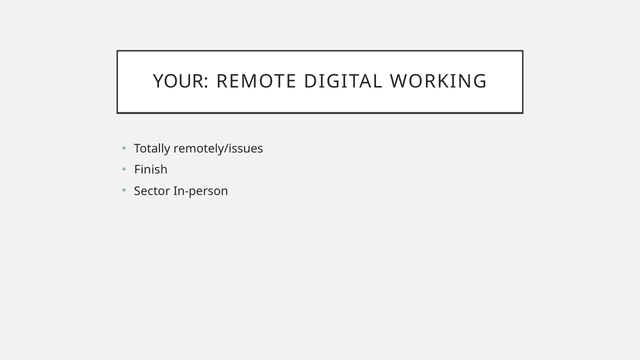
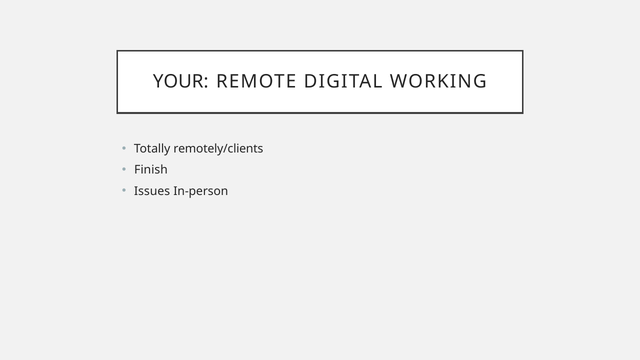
remotely/issues: remotely/issues -> remotely/clients (218, 149)
Sector: Sector -> Issues (152, 191)
